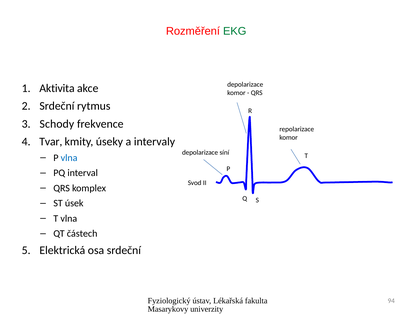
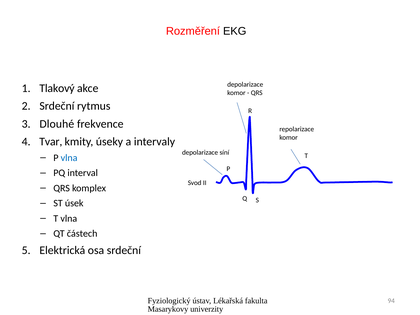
EKG colour: green -> black (235, 31)
Aktivita: Aktivita -> Tlakový (57, 88)
Schody: Schody -> Dlouhé (57, 124)
